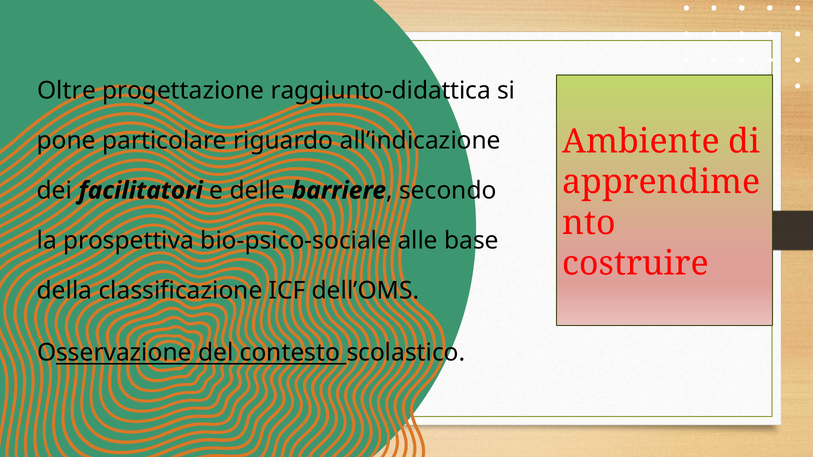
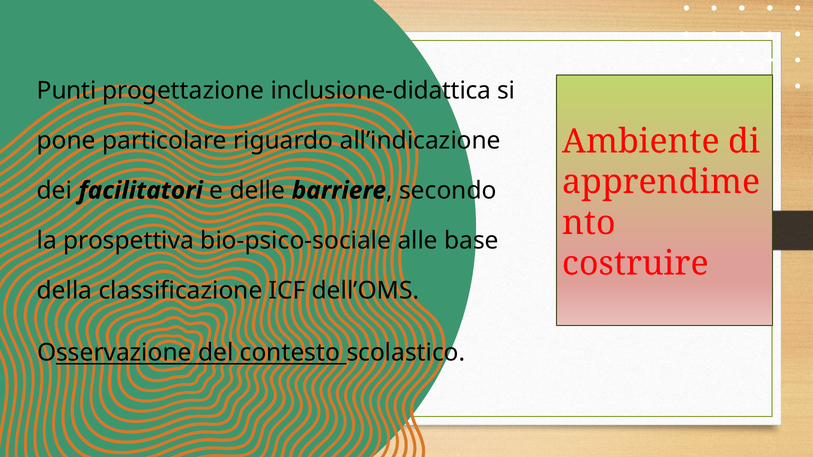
Oltre: Oltre -> Punti (67, 90)
raggiunto-didattica: raggiunto-didattica -> inclusione-didattica (381, 90)
